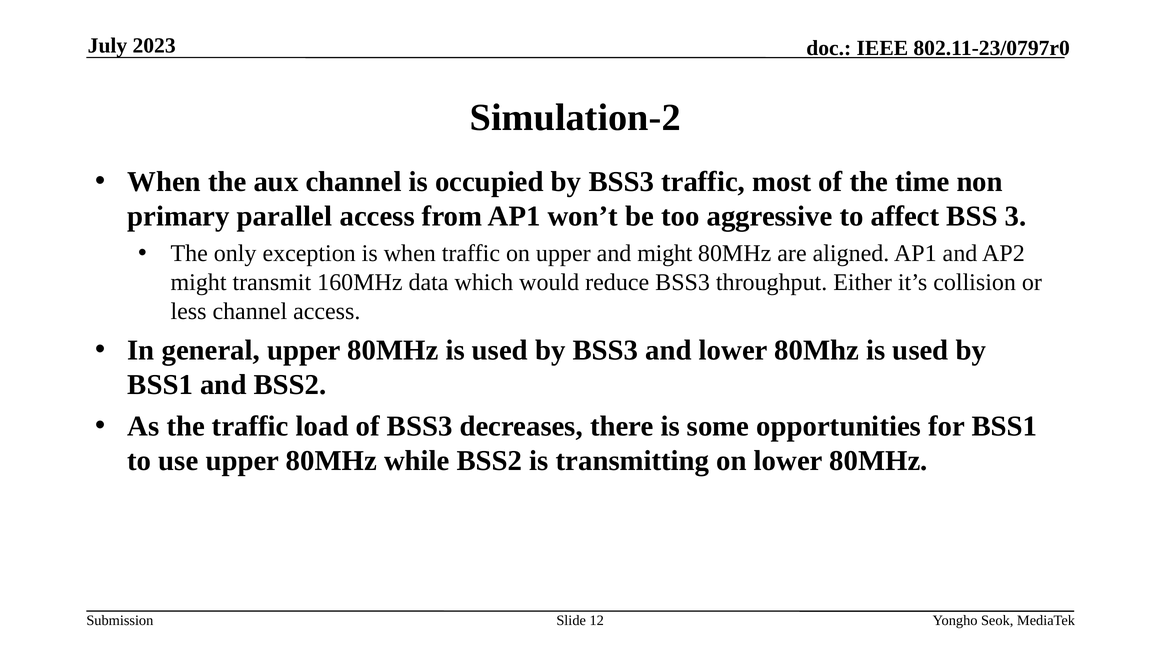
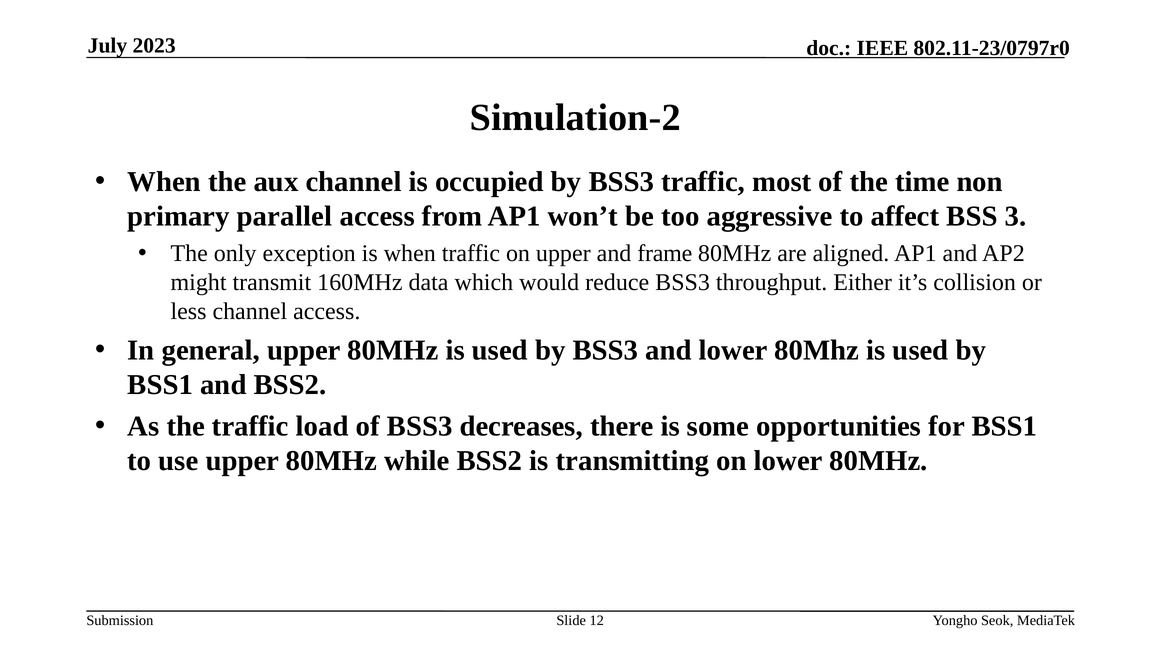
and might: might -> frame (665, 254)
